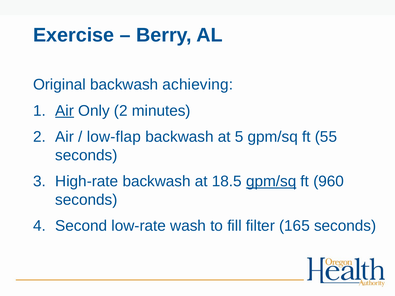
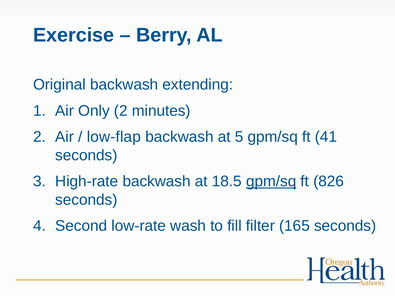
achieving: achieving -> extending (198, 85)
Air underline: present -> none (65, 111)
55: 55 -> 41 (326, 137)
960: 960 -> 826 (329, 182)
